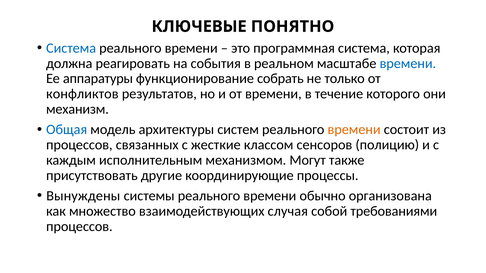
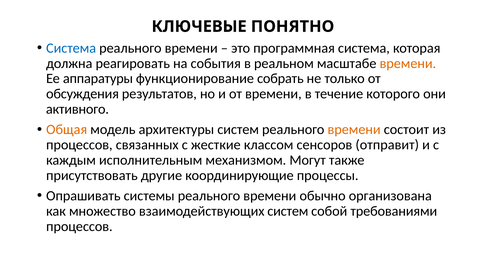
времени colour: blue -> orange (408, 63)
конфликтов: конфликтов -> обсуждения (82, 94)
механизм: механизм -> активного (77, 109)
Общая colour: blue -> orange (67, 130)
полицию: полицию -> отправит (387, 145)
Вынуждены: Вынуждены -> Опрашивать (83, 196)
взаимодействующих случая: случая -> систем (288, 211)
